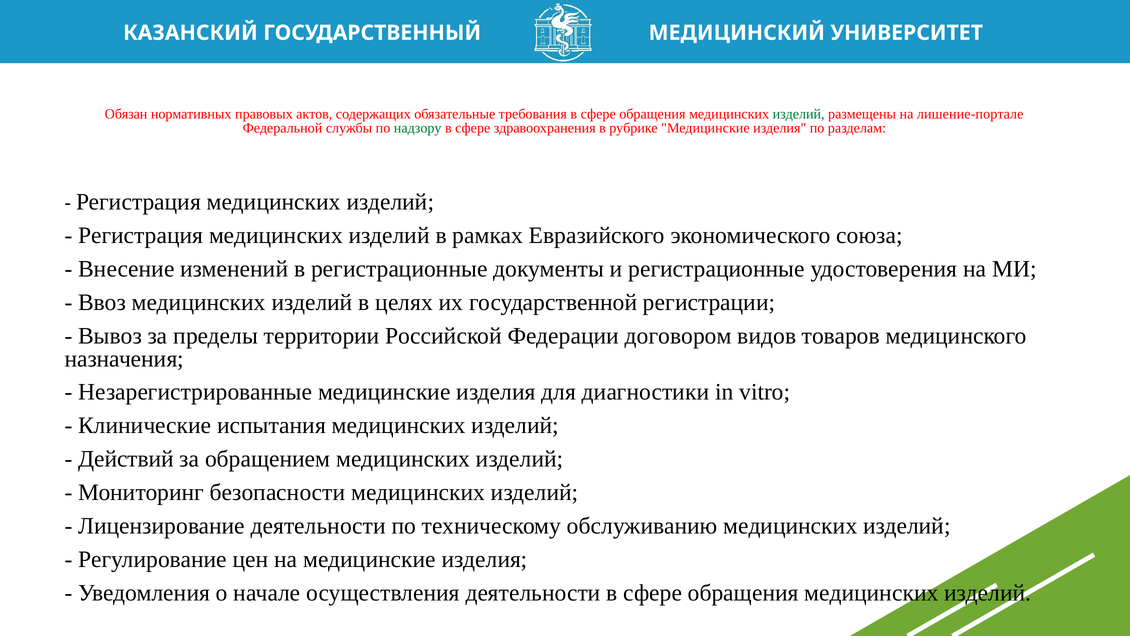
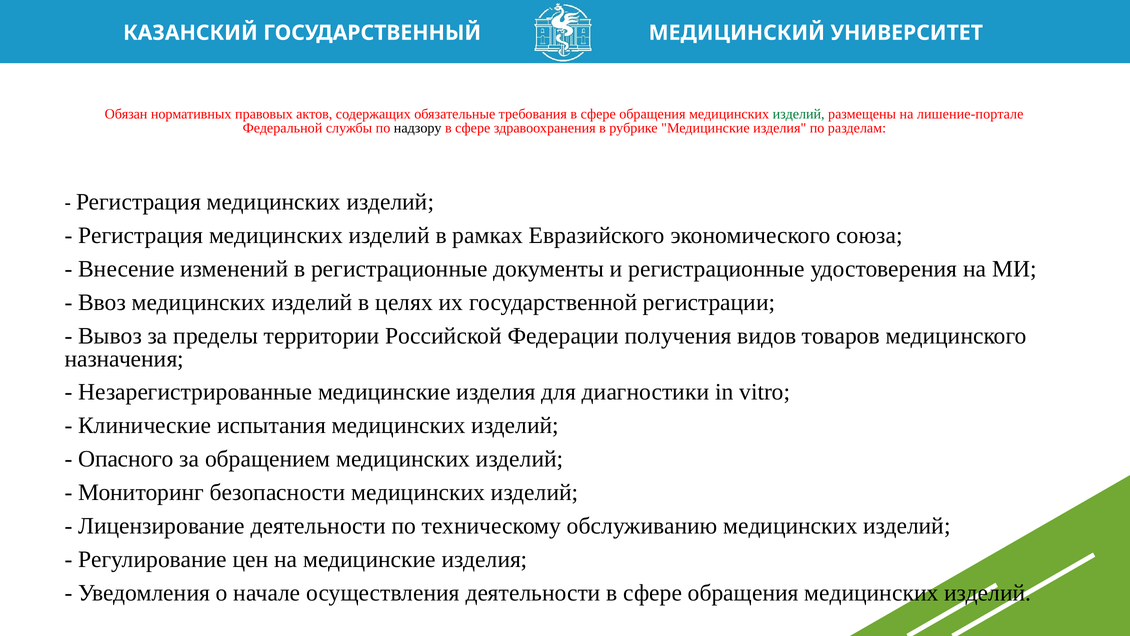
надзору colour: green -> black (418, 128)
договором: договором -> получения (678, 336)
Действий: Действий -> Опасного (126, 459)
